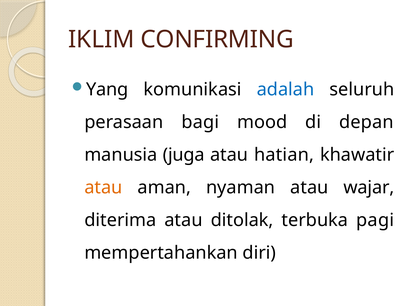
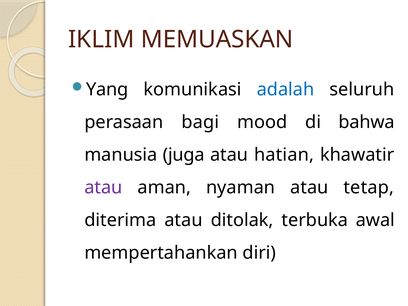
CONFIRMING: CONFIRMING -> MEMUASKAN (217, 39)
depan: depan -> bahwa (367, 122)
atau colour: orange -> purple (103, 188)
wajar: wajar -> tetap (369, 188)
pagi: pagi -> awal (375, 220)
